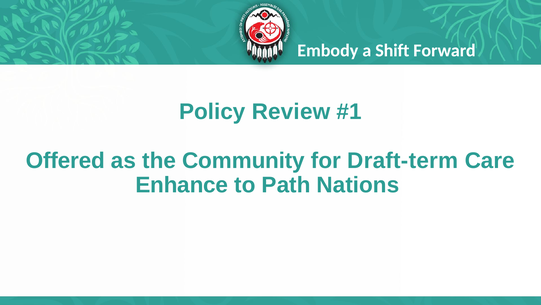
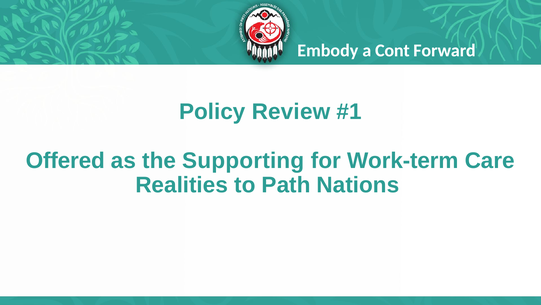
Shift: Shift -> Cont (392, 50)
Community: Community -> Supporting (243, 160)
Draft-term: Draft-term -> Work-term (403, 160)
Enhance: Enhance -> Realities (182, 185)
